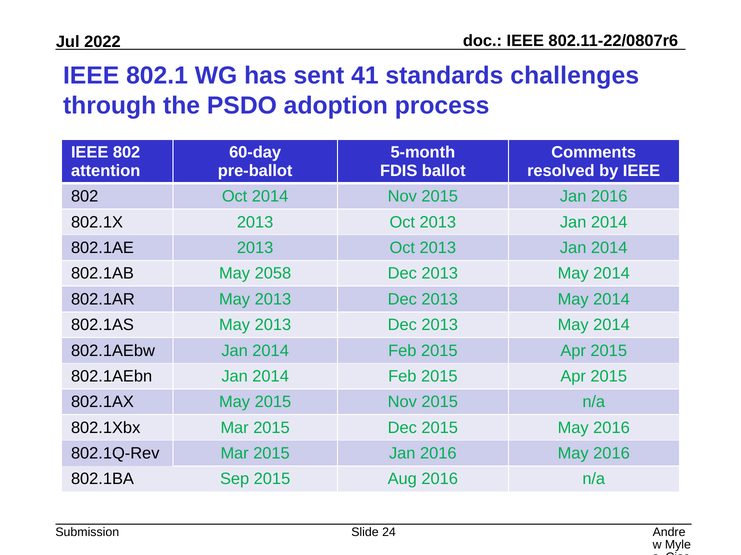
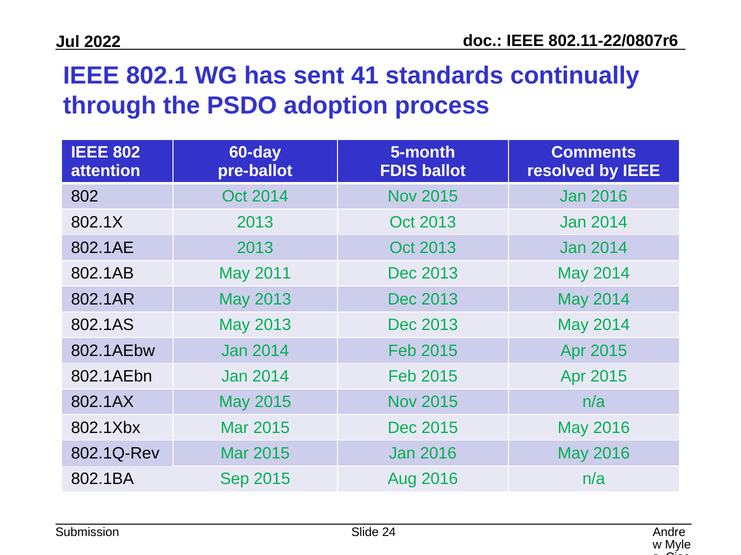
challenges: challenges -> continually (575, 76)
2058: 2058 -> 2011 (273, 274)
